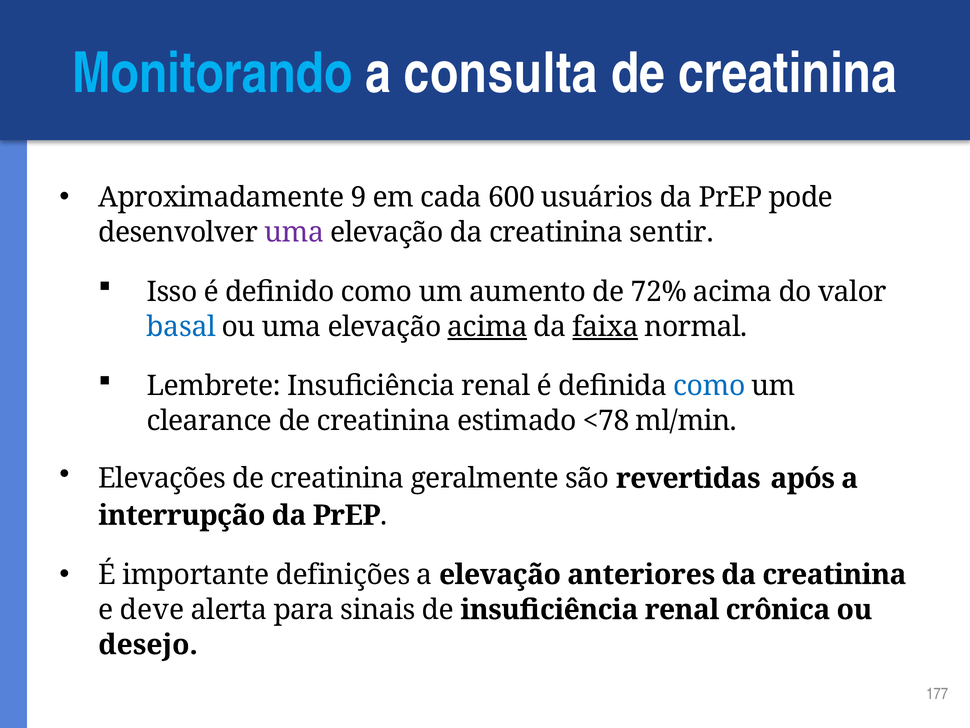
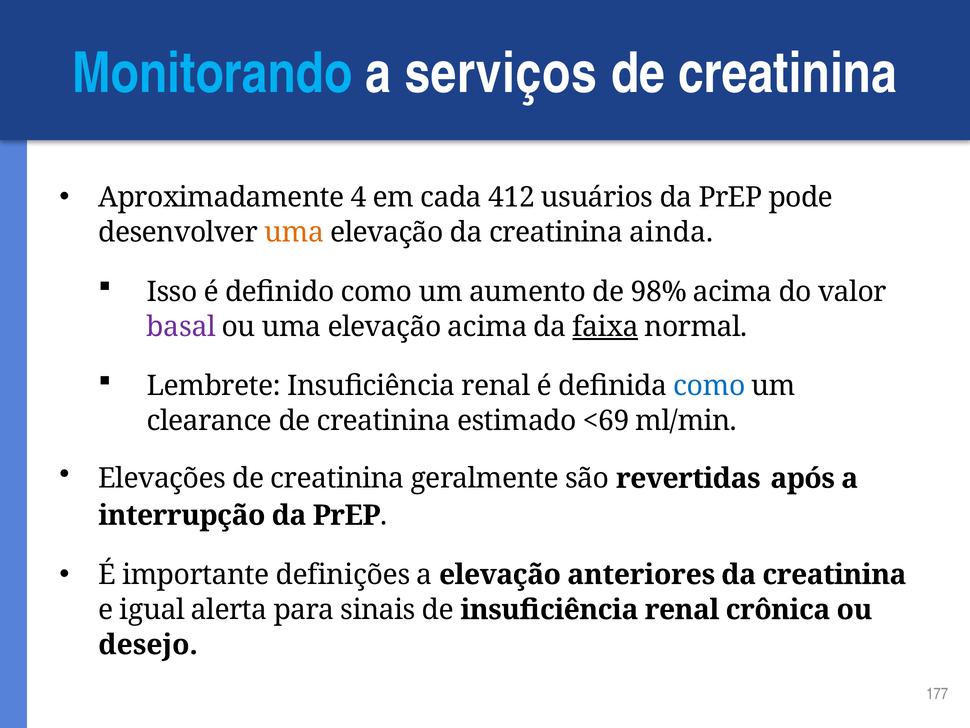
consulta: consulta -> serviços (501, 74)
9: 9 -> 4 (358, 197)
600: 600 -> 412 (512, 197)
uma colour: purple -> orange (294, 232)
sentir: sentir -> ainda (671, 232)
72%: 72% -> 98% (659, 292)
basal colour: blue -> purple (181, 327)
acima underline: present -> none (487, 327)
<78: <78 -> <69 (606, 421)
deve: deve -> igual (152, 609)
